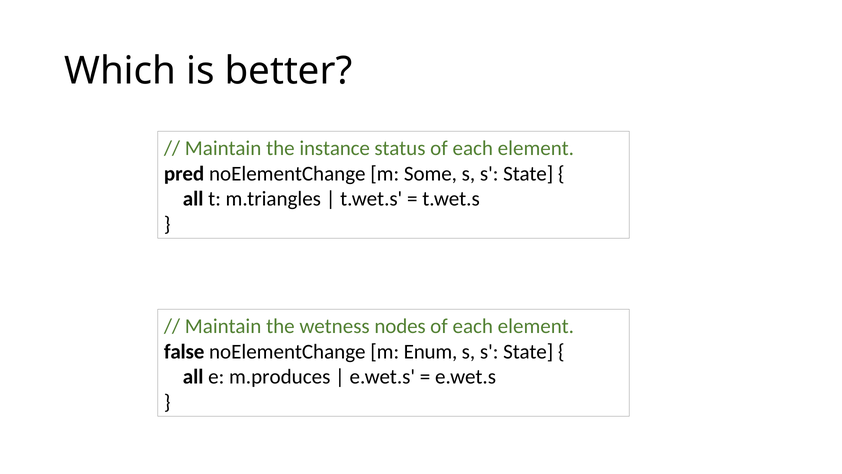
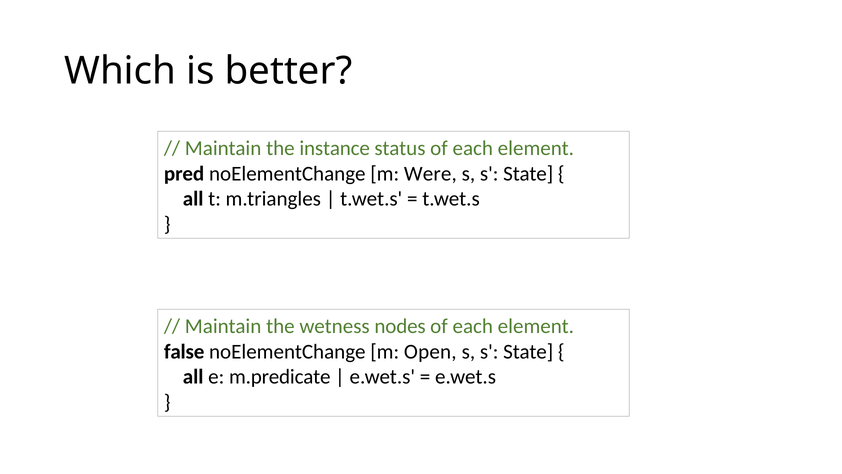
Some: Some -> Were (430, 174)
Enum: Enum -> Open (430, 351)
m.produces: m.produces -> m.predicate (280, 377)
